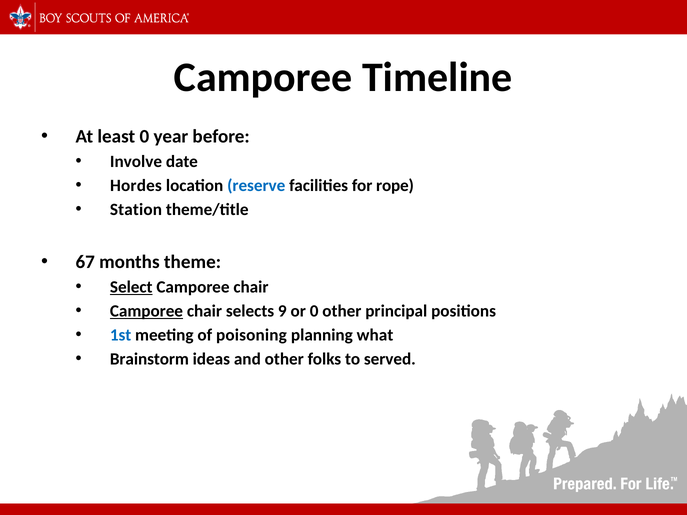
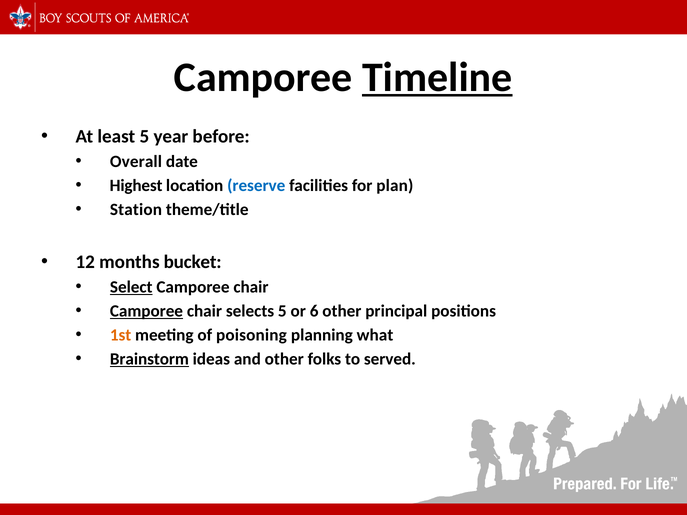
Timeline underline: none -> present (437, 77)
least 0: 0 -> 5 (144, 136)
Involve: Involve -> Overall (136, 162)
Hordes: Hordes -> Highest (136, 186)
rope: rope -> plan (395, 186)
67: 67 -> 12 (85, 262)
theme: theme -> bucket (193, 262)
selects 9: 9 -> 5 (282, 311)
or 0: 0 -> 6 (314, 311)
1st colour: blue -> orange (121, 335)
Brainstorm underline: none -> present (149, 359)
